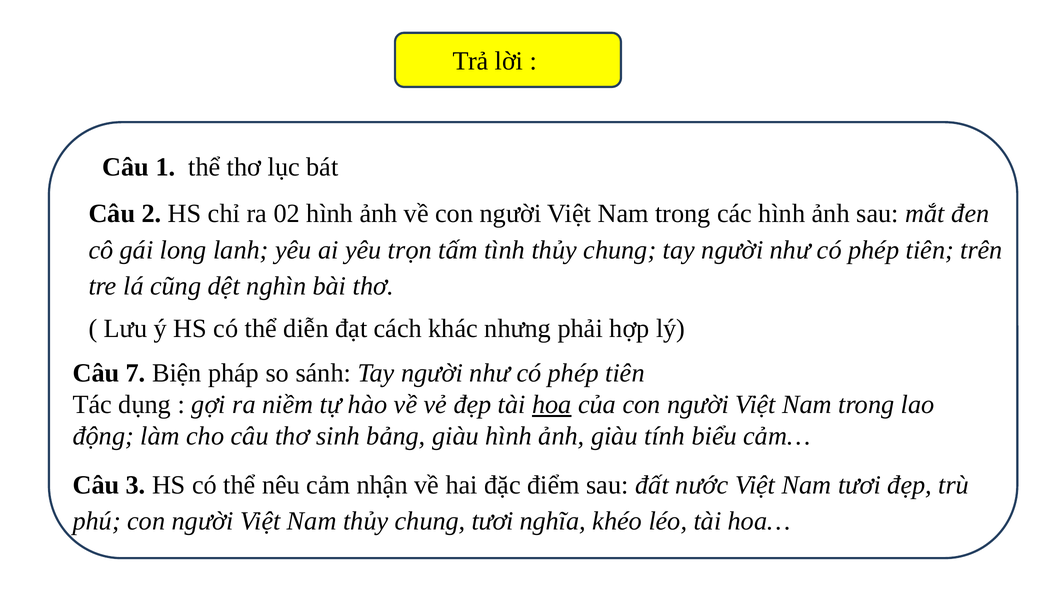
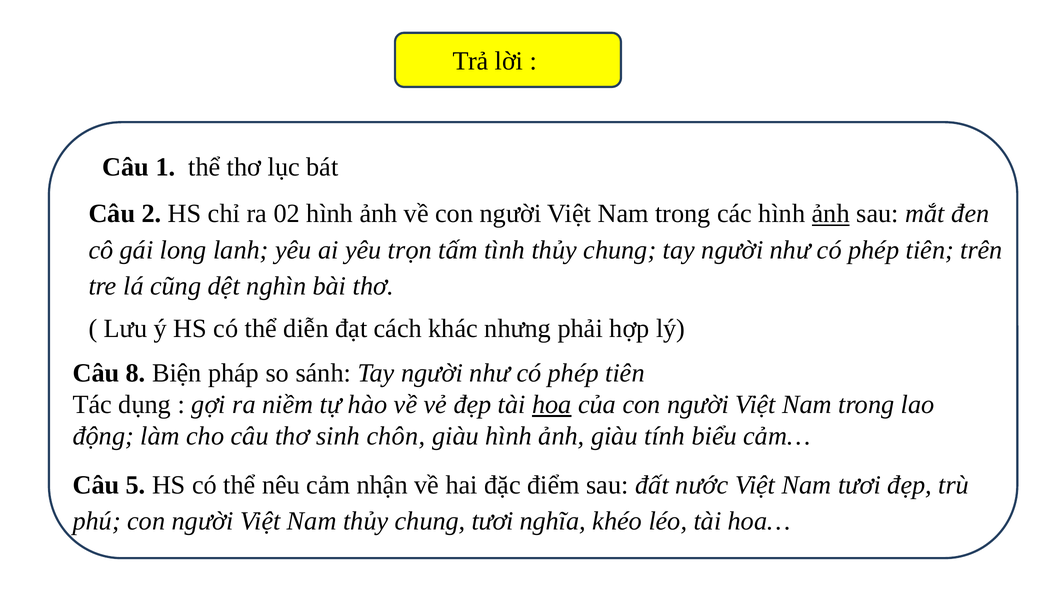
ảnh underline: none -> present (831, 214)
7: 7 -> 8 (136, 373)
bảng: bảng -> chôn (396, 436)
3: 3 -> 5 (136, 485)
